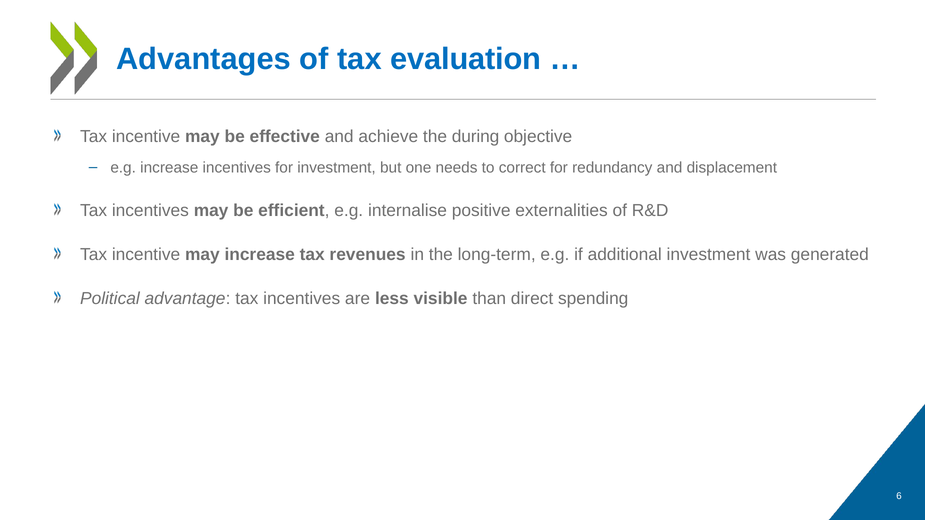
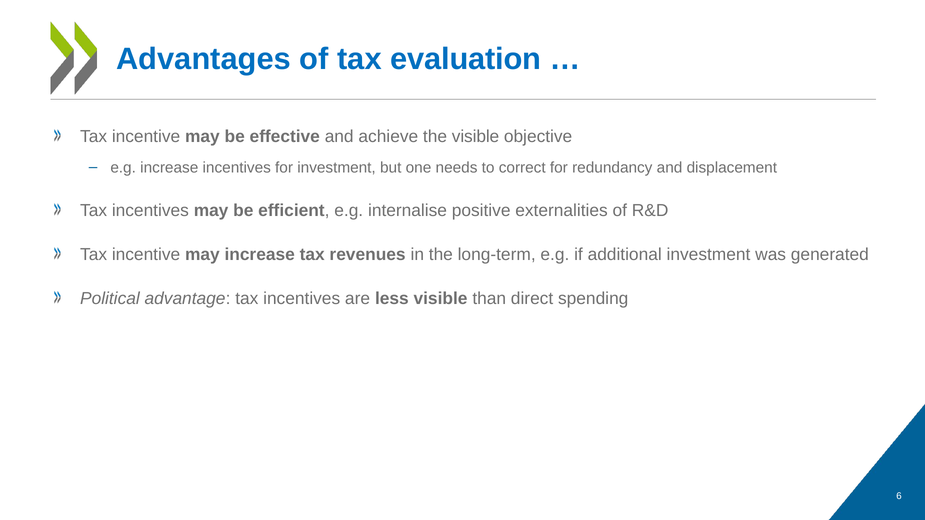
the during: during -> visible (476, 137)
